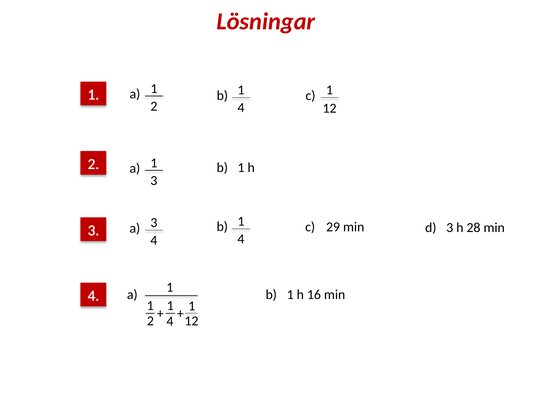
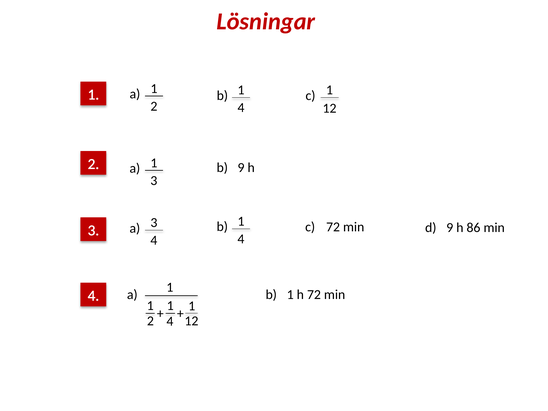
1: 1 -> 9 (241, 168)
b 29: 29 -> 72 (333, 227)
c 3: 3 -> 9 (450, 228)
28: 28 -> 86 (473, 228)
h 16: 16 -> 72 (314, 295)
